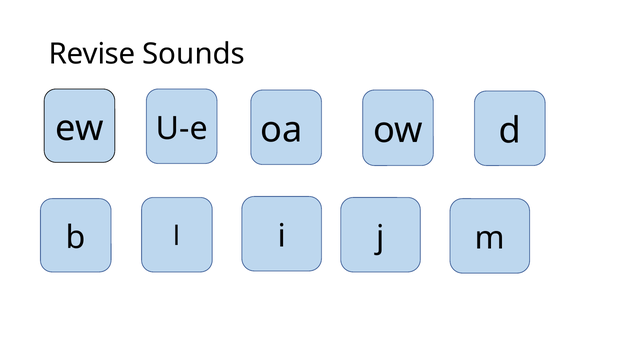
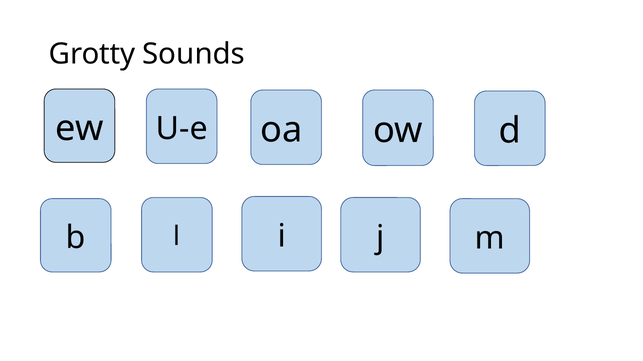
Revise: Revise -> Grotty (92, 54)
